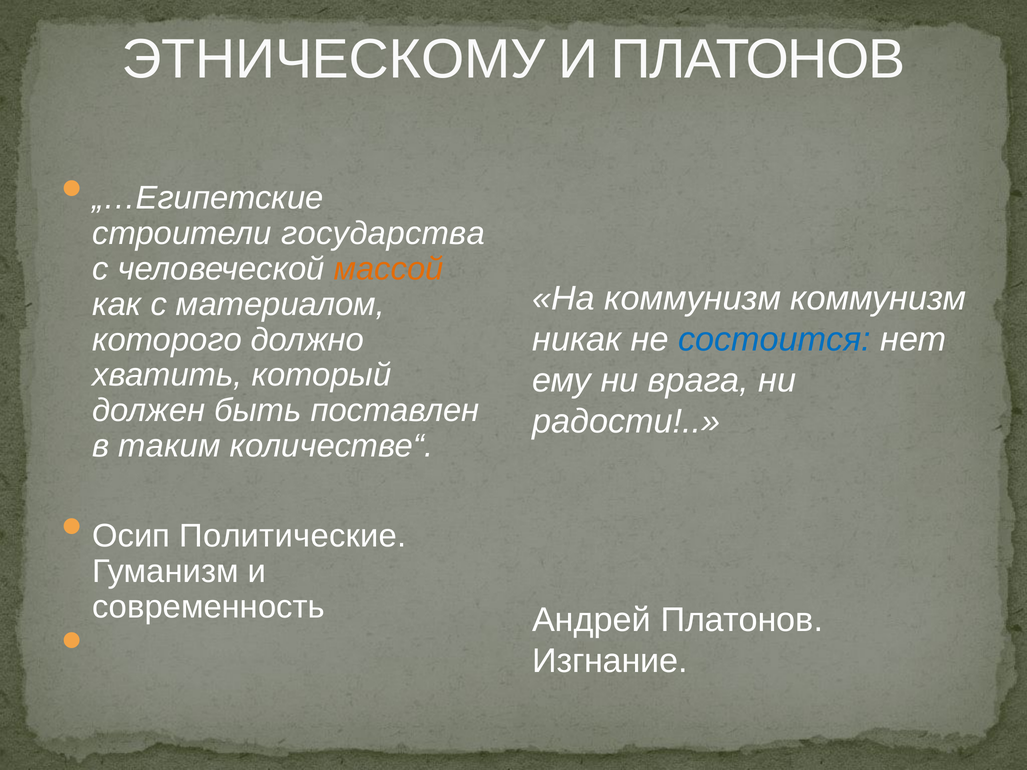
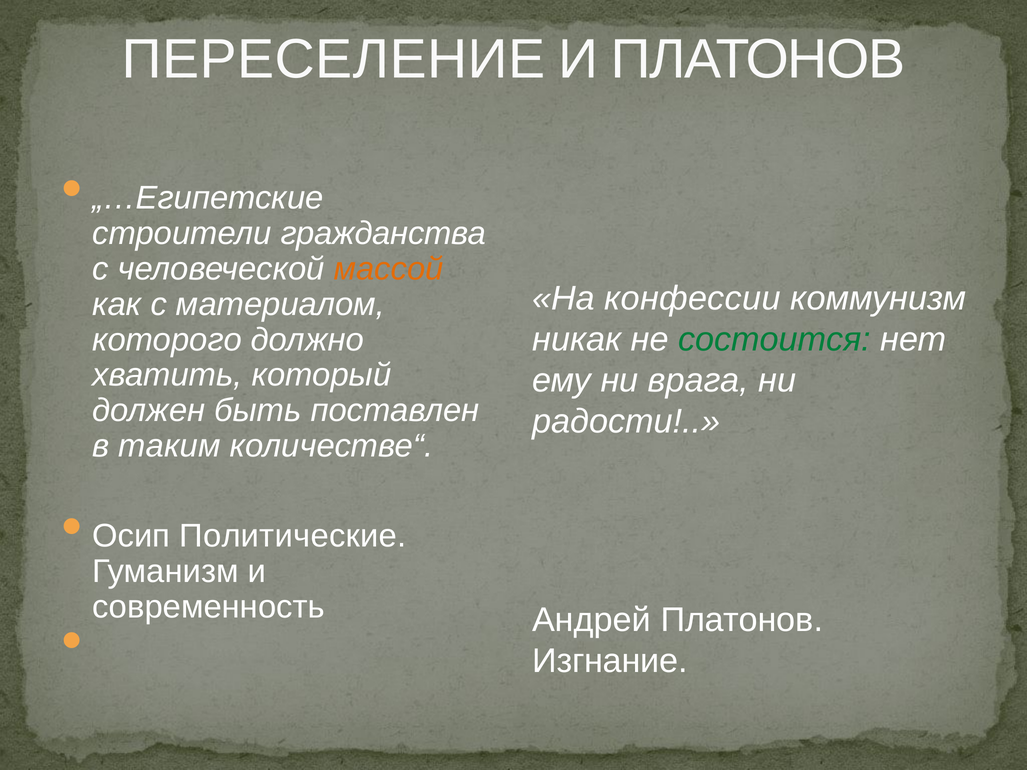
ЭТНИЧЕСКОМУ: ЭТНИЧЕСКОМУ -> ПЕРЕСЕЛЕНИЕ (333, 59)
государства: государства -> гражданства (383, 234)
На коммунизм: коммунизм -> конфессии (693, 298)
состоится colour: blue -> green (774, 340)
